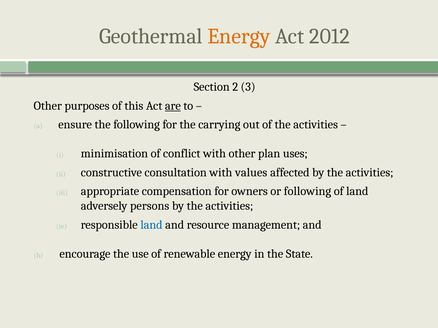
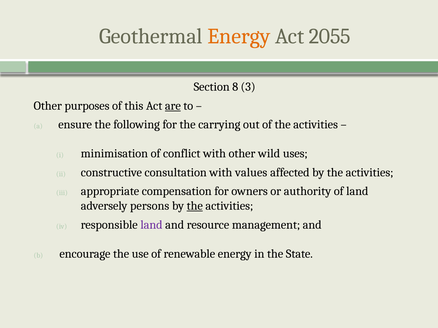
2012: 2012 -> 2055 (330, 36)
2: 2 -> 8 (235, 87)
plan: plan -> wild (269, 154)
or following: following -> authority (307, 192)
the underline: none -> present (195, 206)
land colour: blue -> purple (152, 225)
